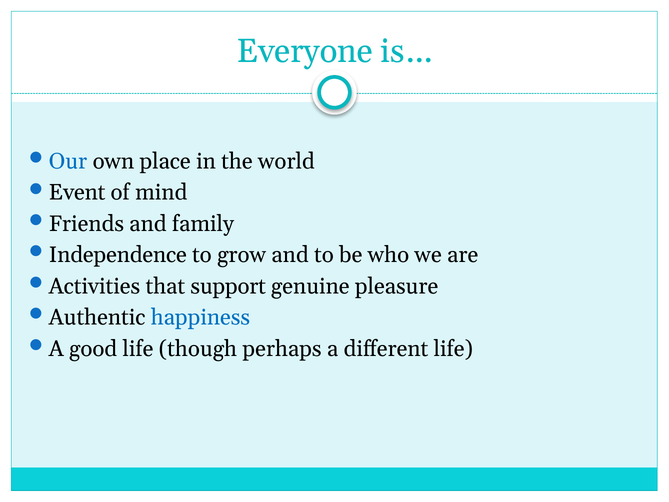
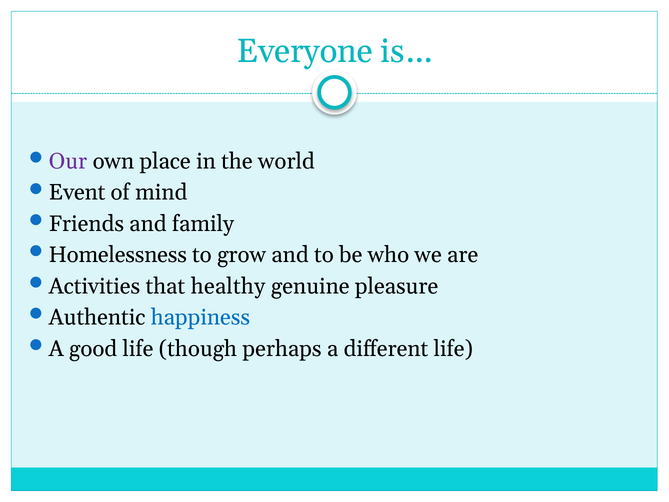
Our colour: blue -> purple (68, 161)
Independence: Independence -> Homelessness (118, 255)
support: support -> healthy (228, 286)
